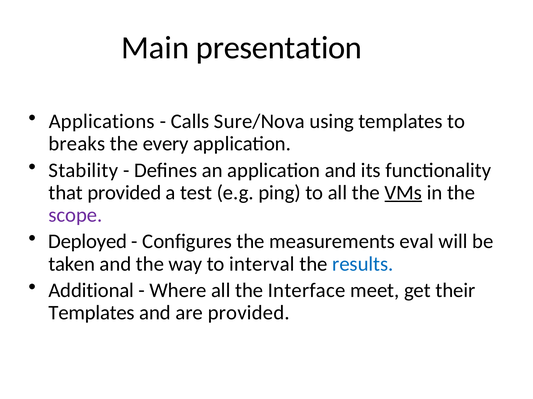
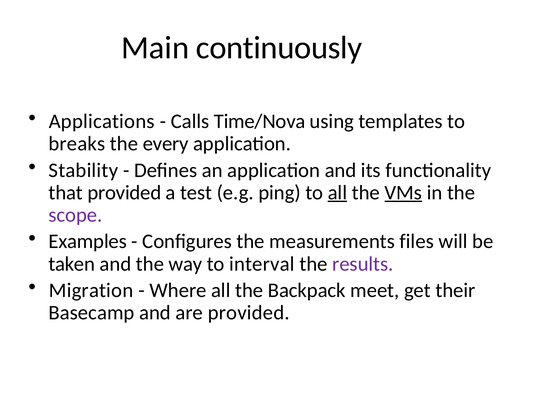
presentation: presentation -> continuously (279, 48)
Sure/Nova: Sure/Nova -> Time/Nova (260, 121)
all underline: none -> present (337, 193)
Deployed: Deployed -> Examples (88, 242)
eval: eval -> files (417, 242)
results colour: blue -> purple (363, 264)
Additional: Additional -> Migration (91, 291)
Interface: Interface -> Backpack (307, 291)
Templates: Templates -> Basecamp (91, 313)
